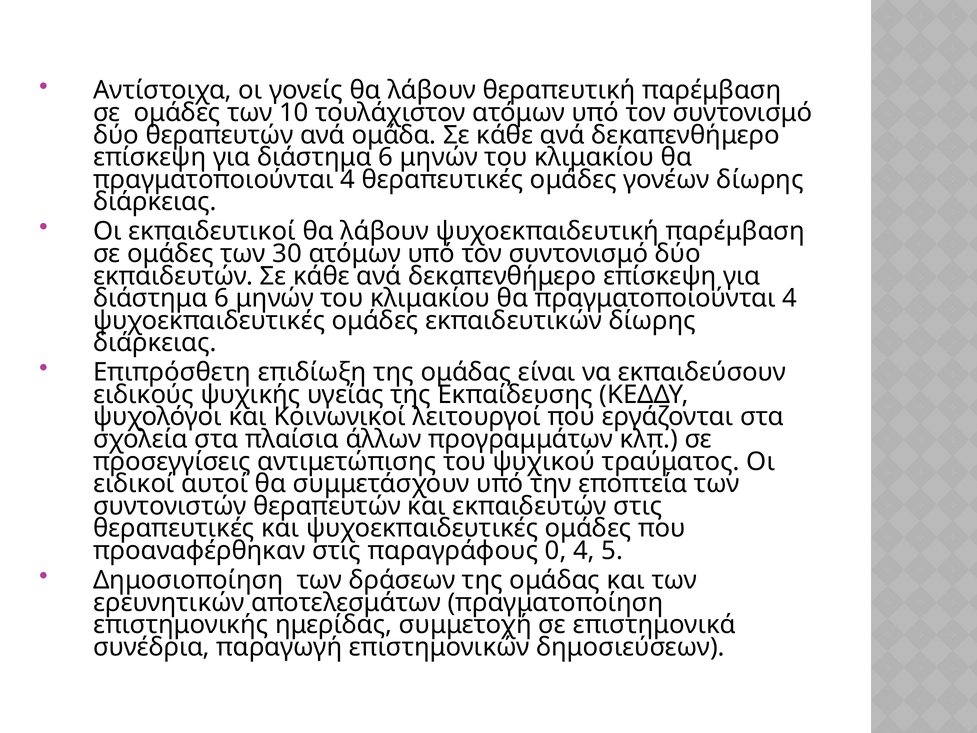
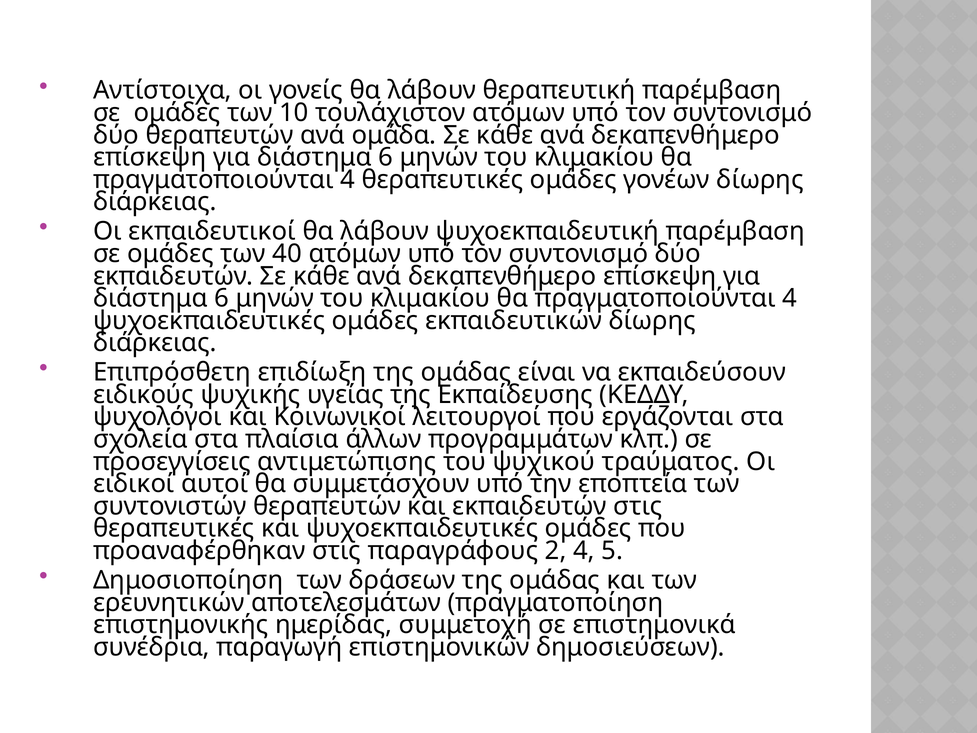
30: 30 -> 40 (287, 254)
0: 0 -> 2 (556, 550)
